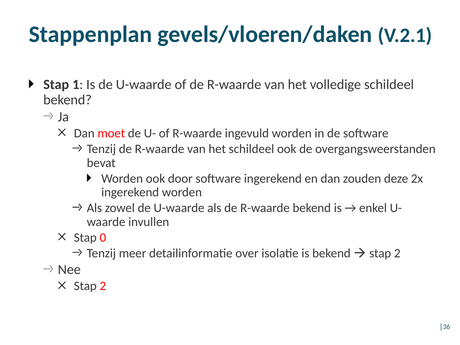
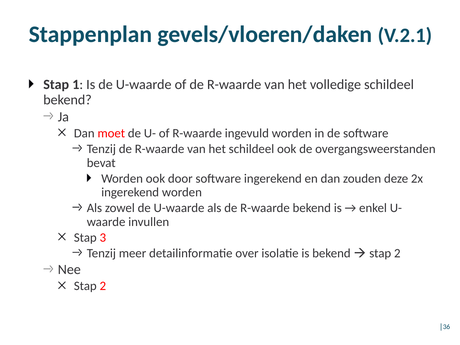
0: 0 -> 3 (103, 238)
